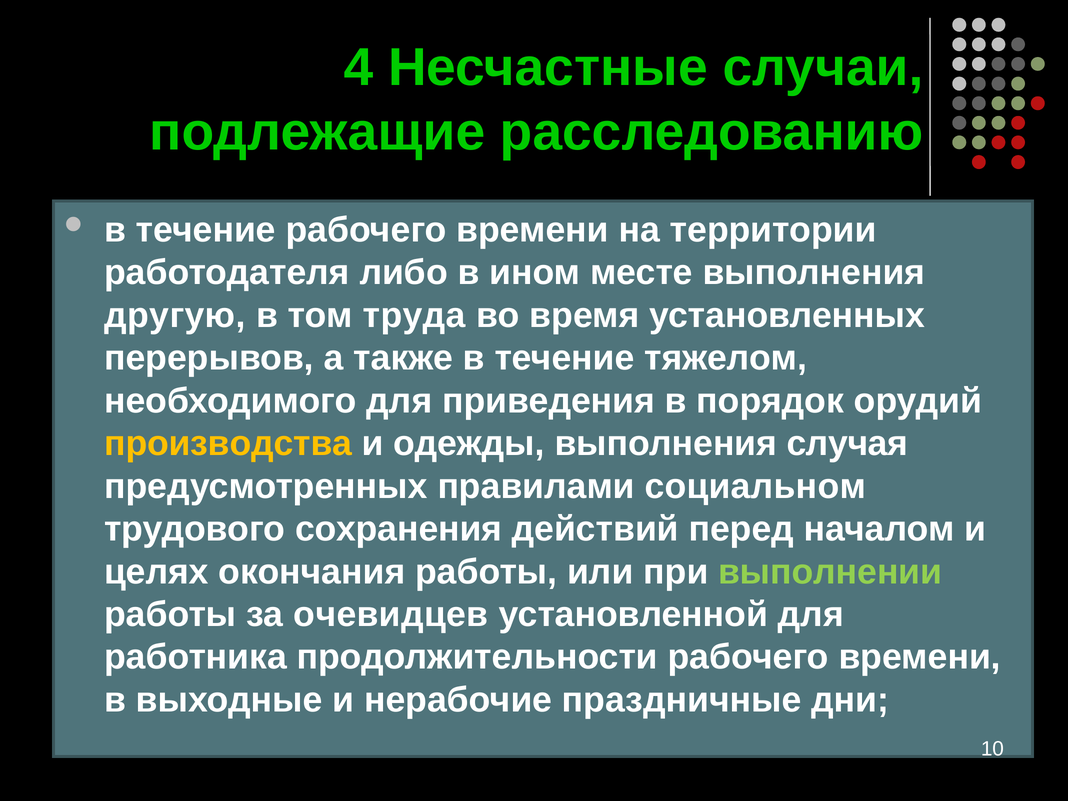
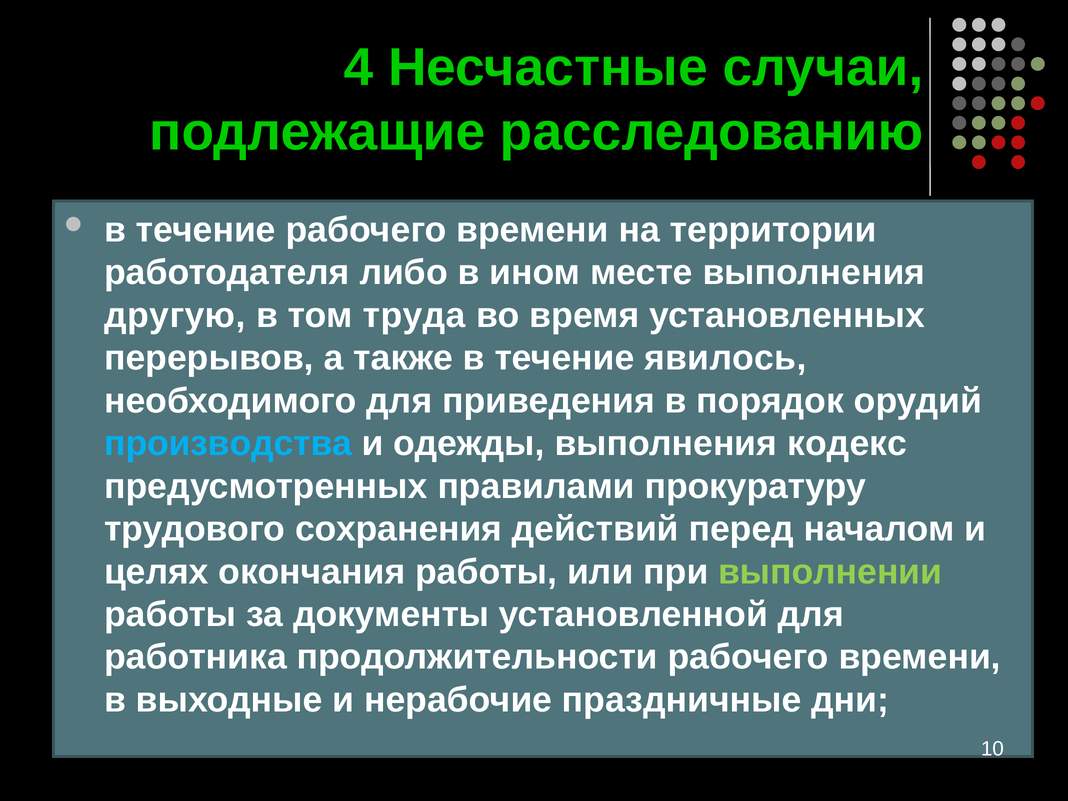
тяжелом: тяжелом -> явилось (725, 358)
производства colour: yellow -> light blue (228, 444)
случая: случая -> кодекс (847, 444)
социальном: социальном -> прокуратуру (755, 486)
очевидцев: очевидцев -> документы (391, 614)
